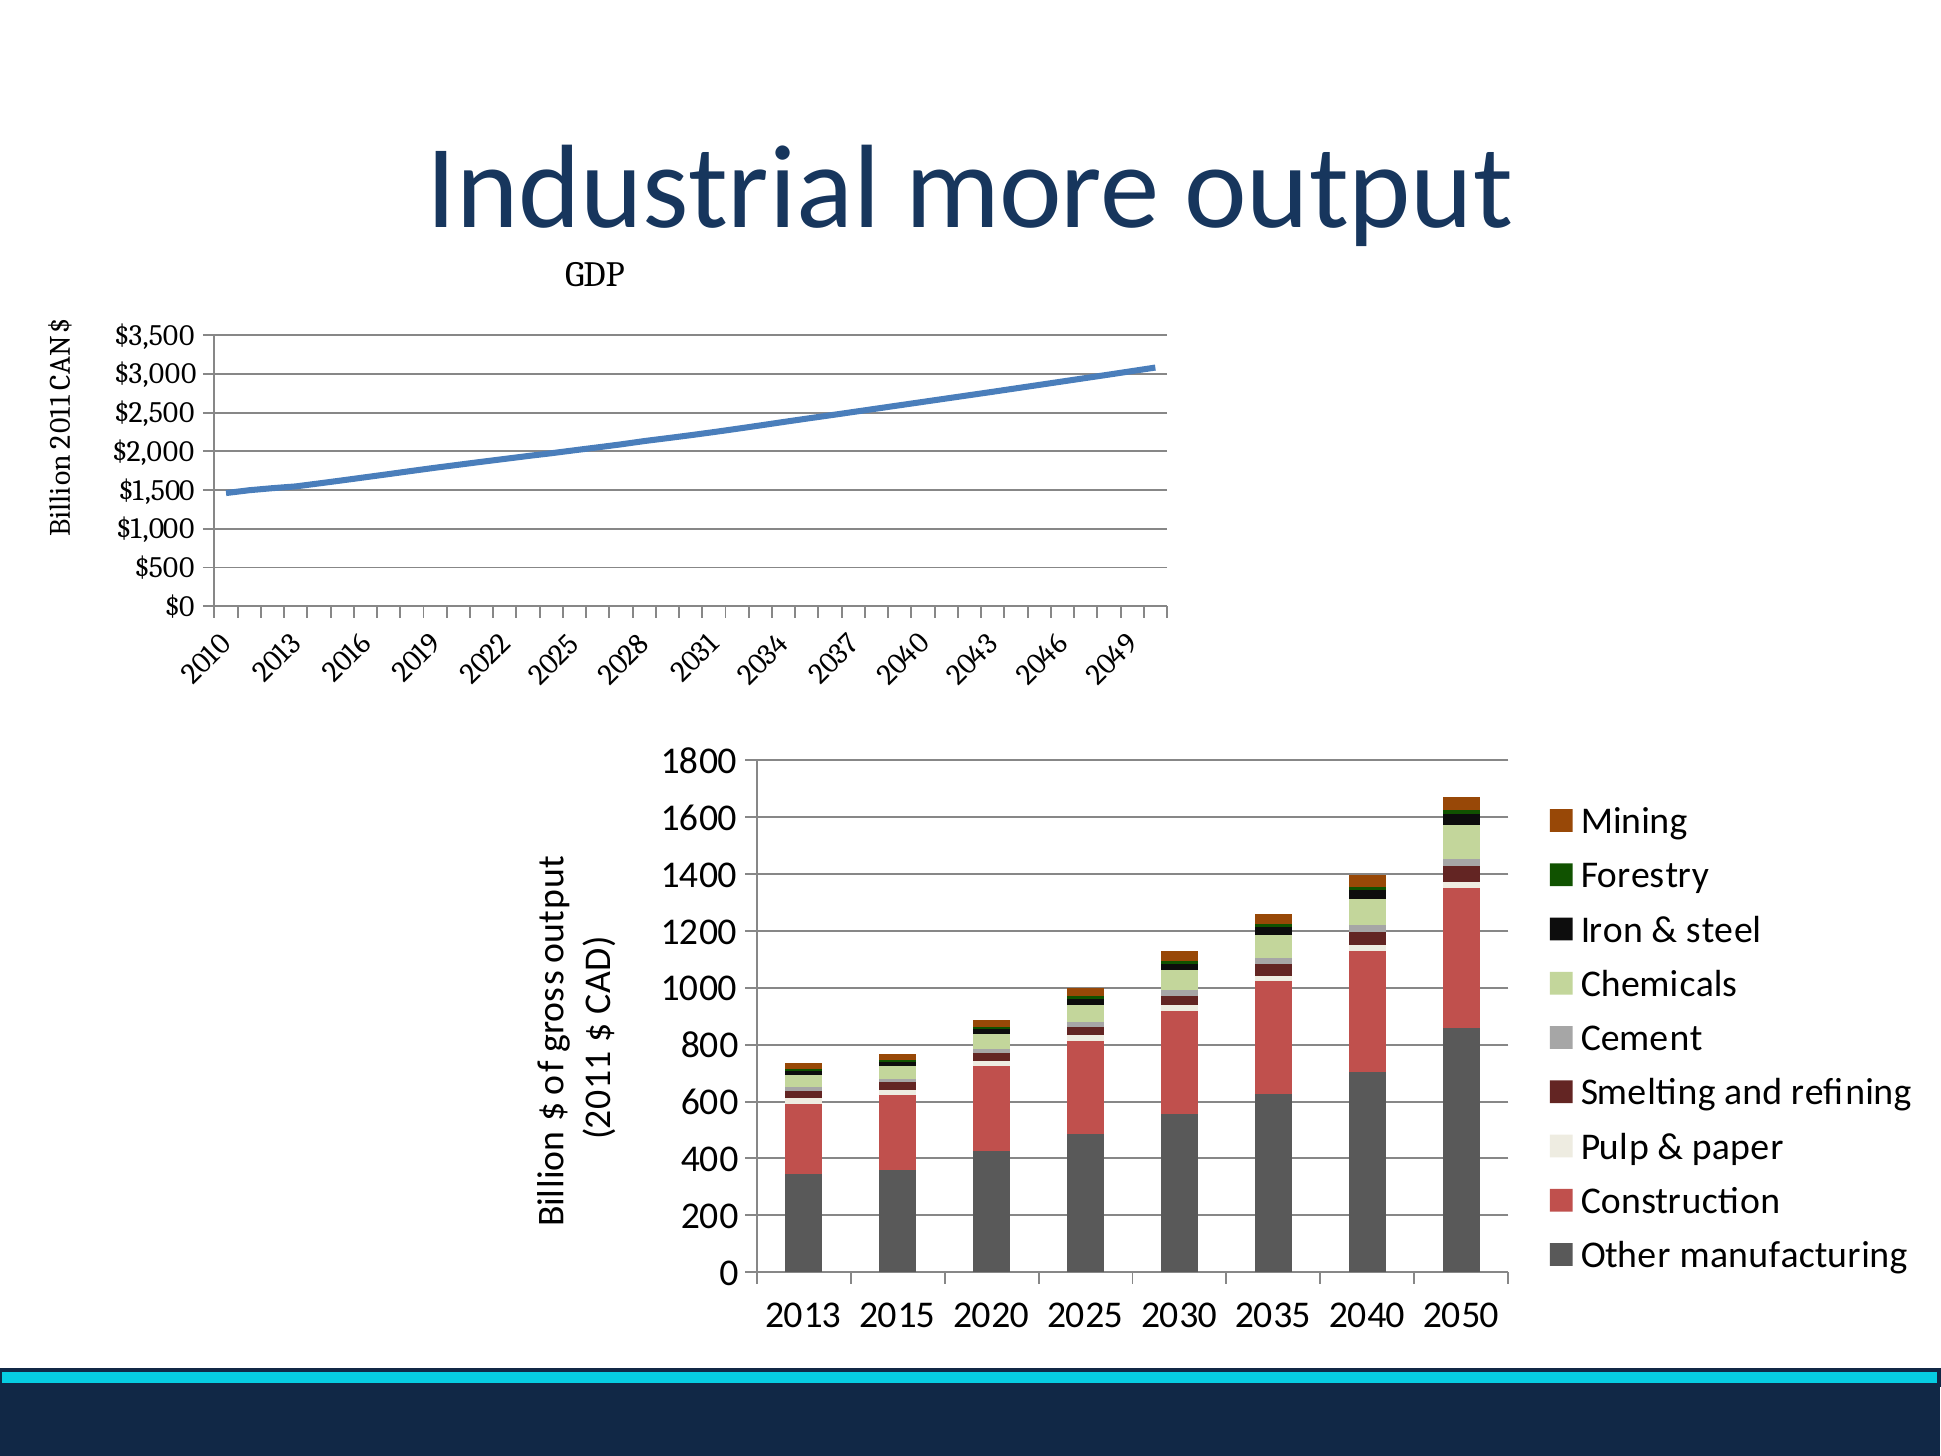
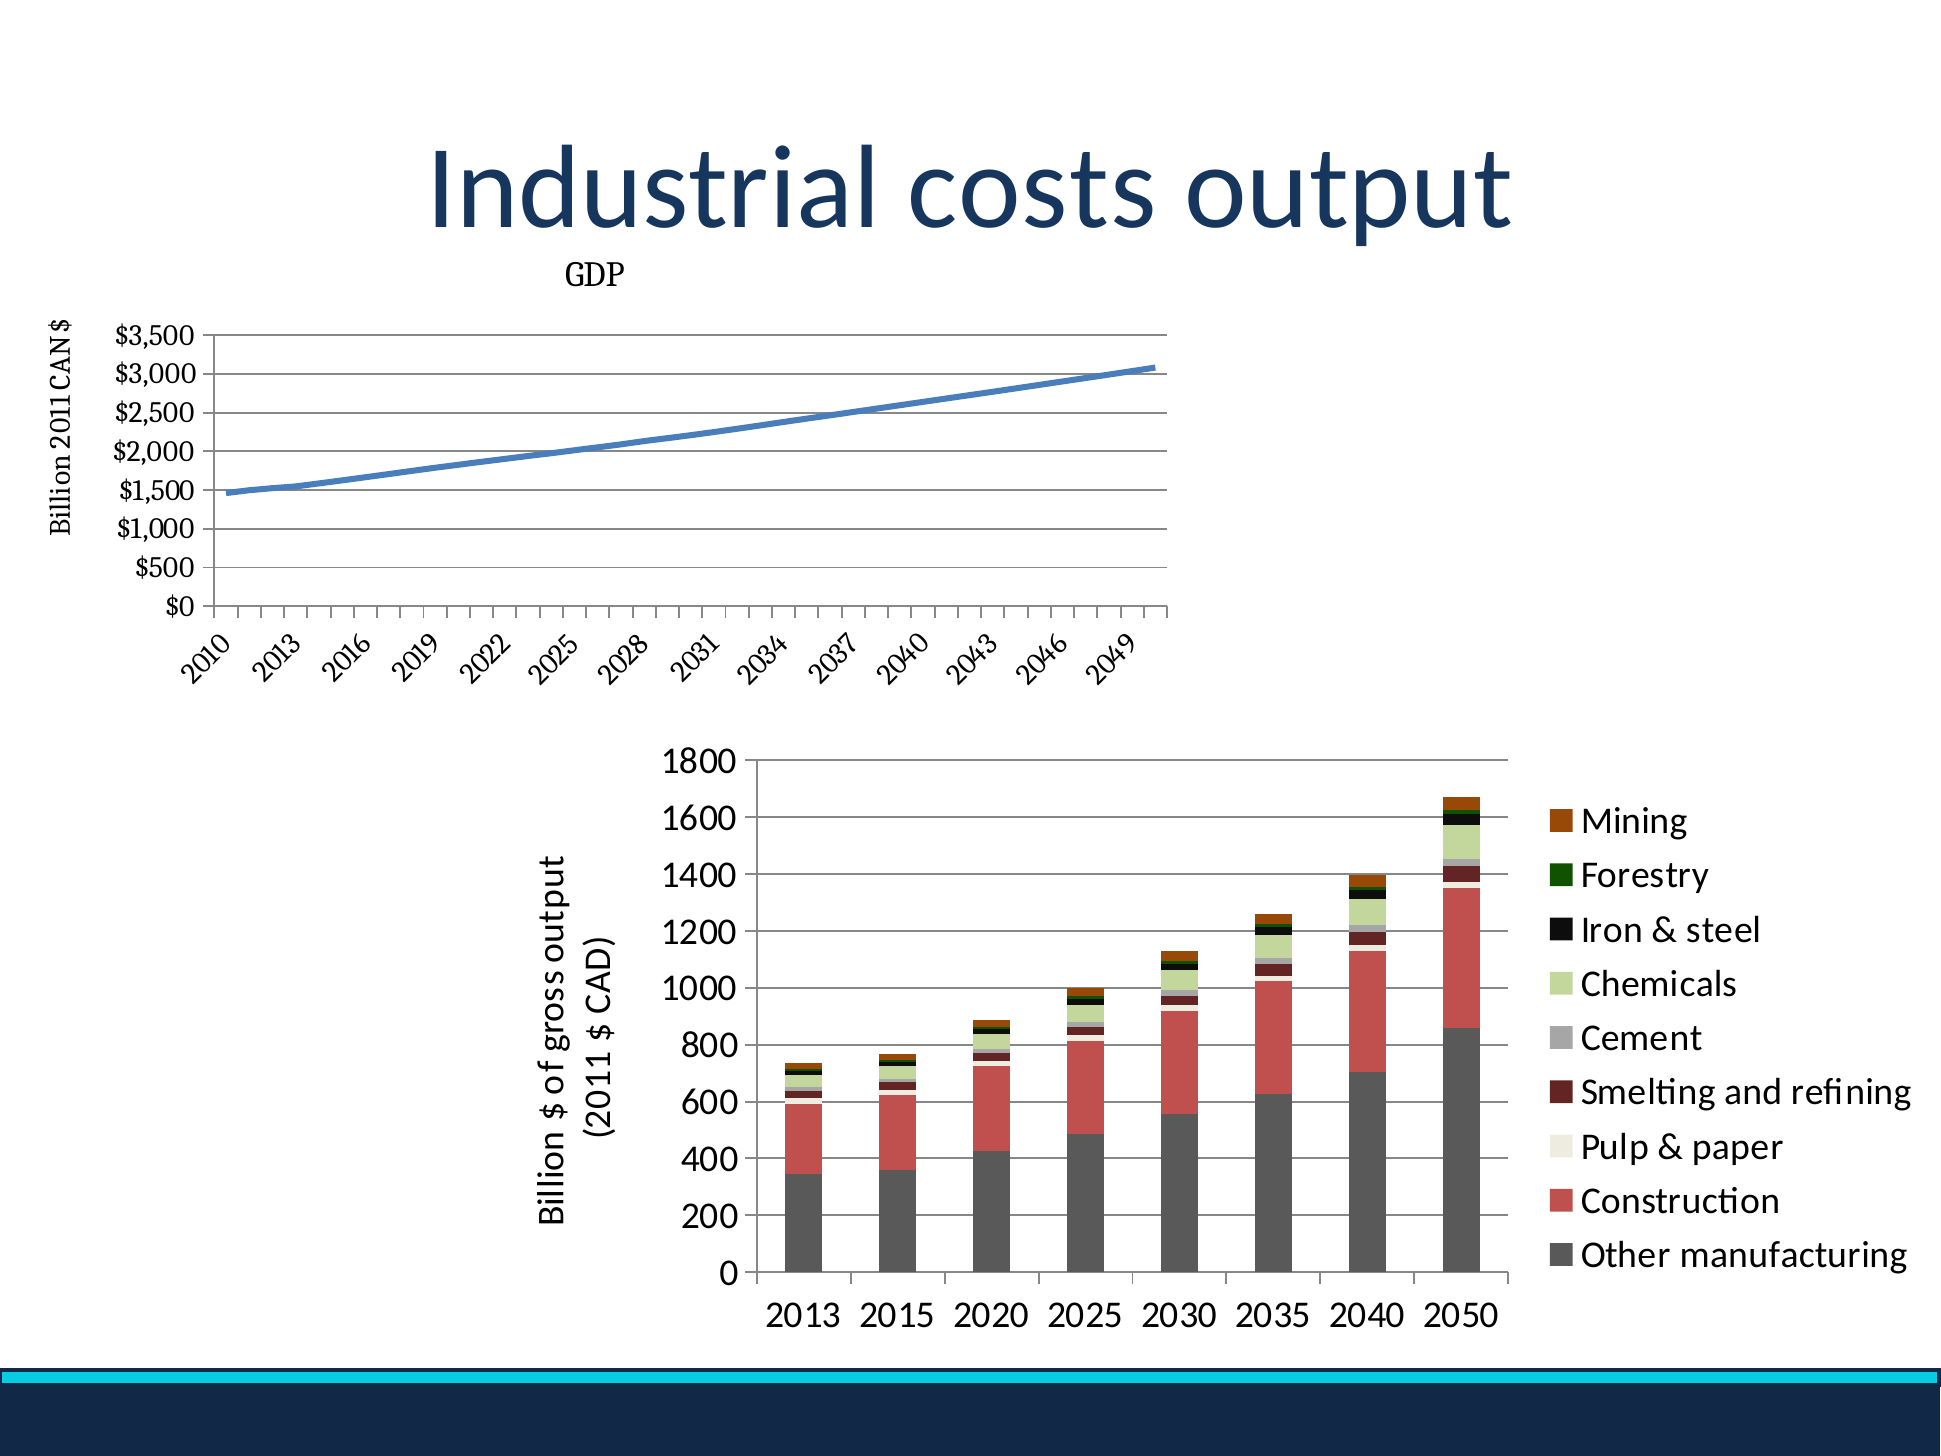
more: more -> costs (1032, 188)
